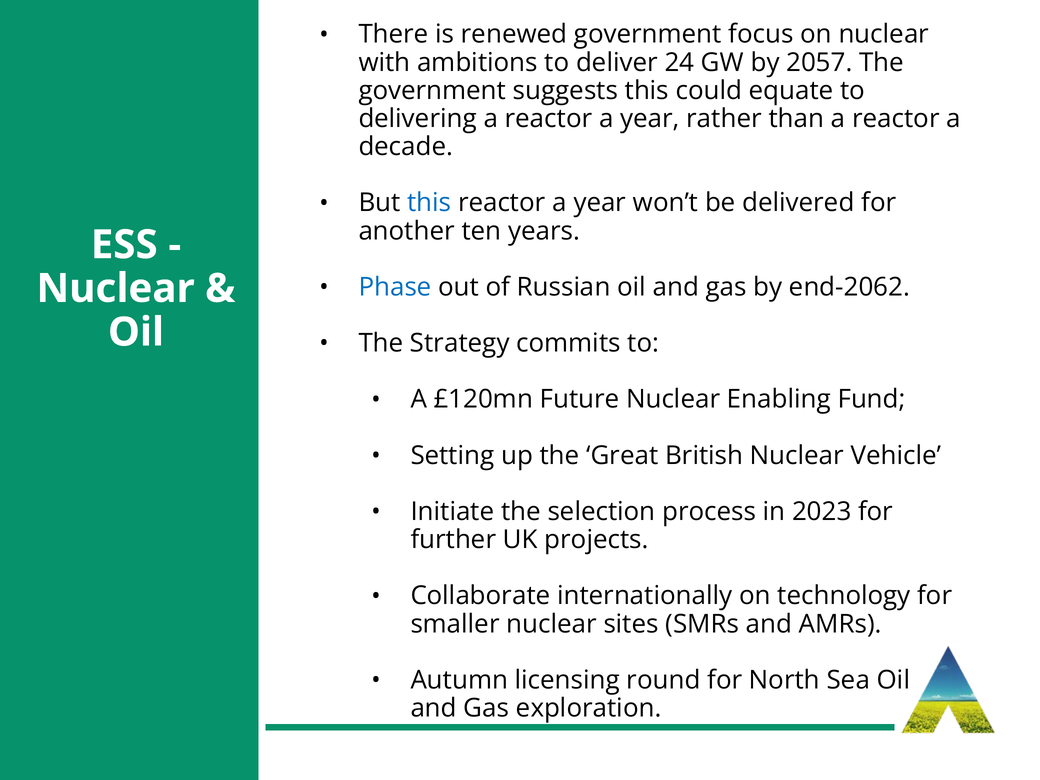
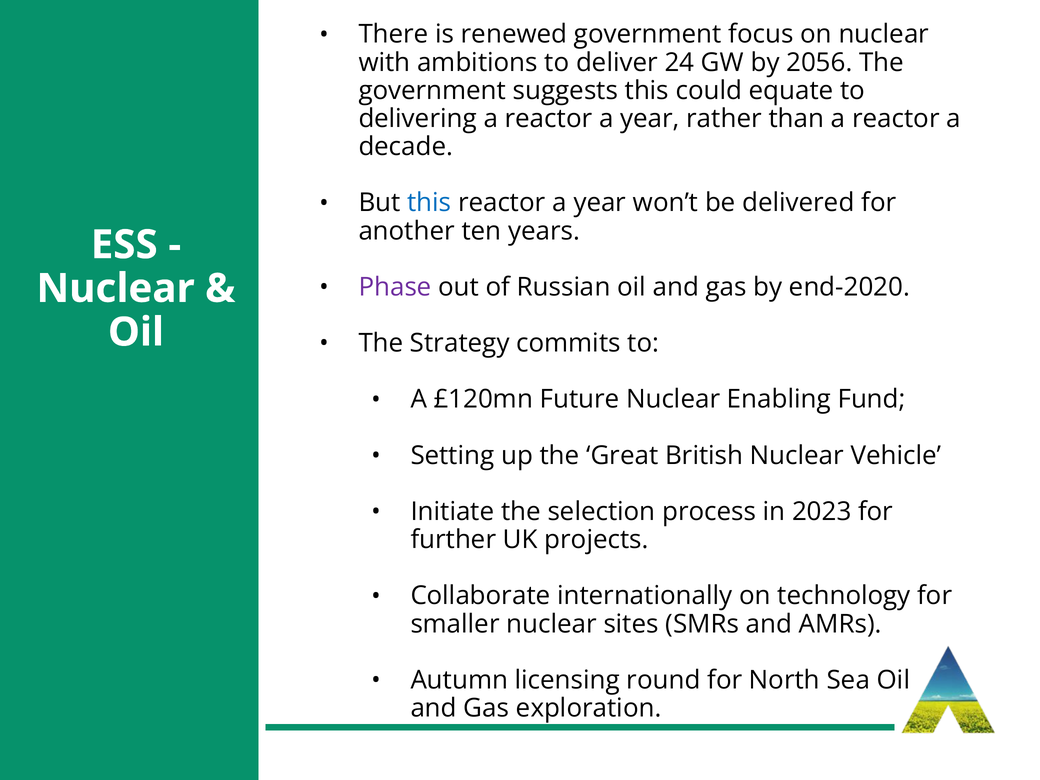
2057: 2057 -> 2056 (819, 62)
Phase colour: blue -> purple (395, 287)
end-2062: end-2062 -> end-2020 (849, 287)
